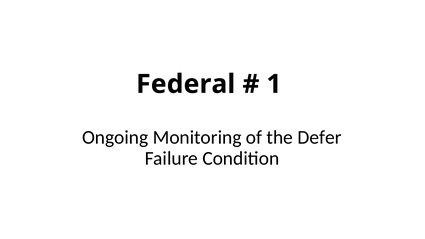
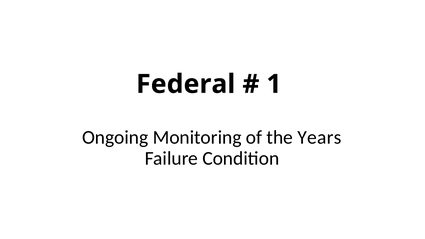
Defer: Defer -> Years (319, 138)
